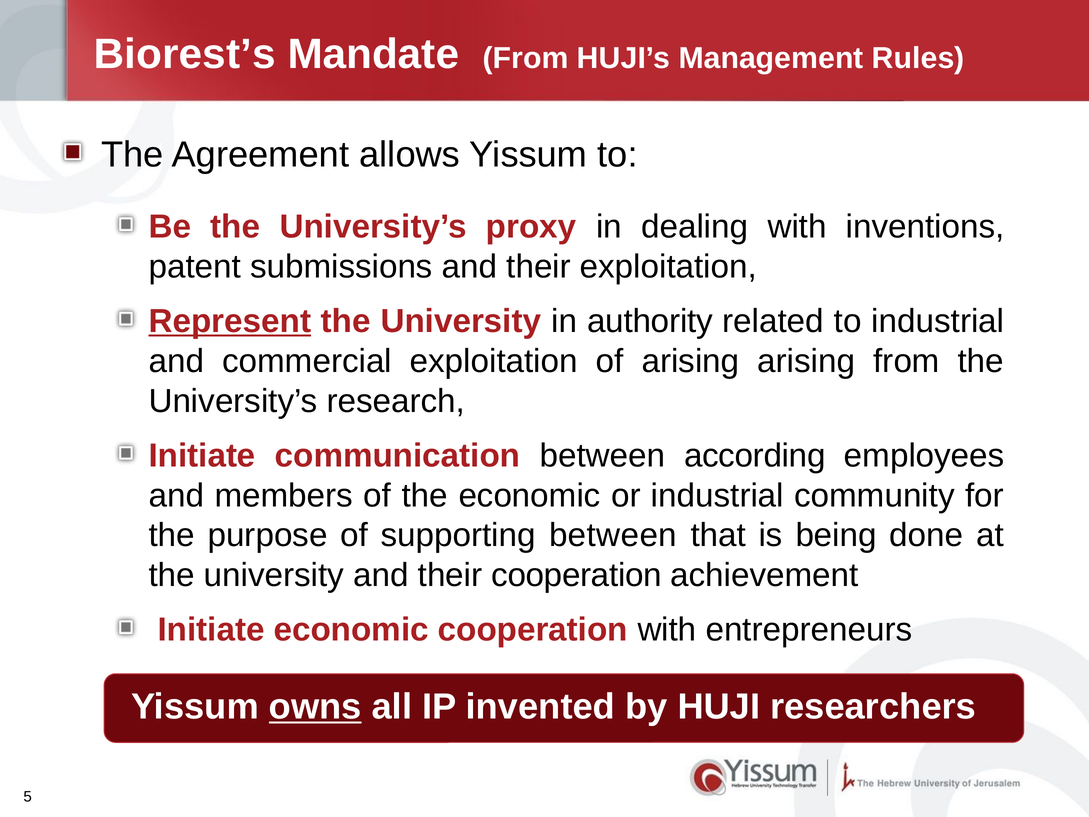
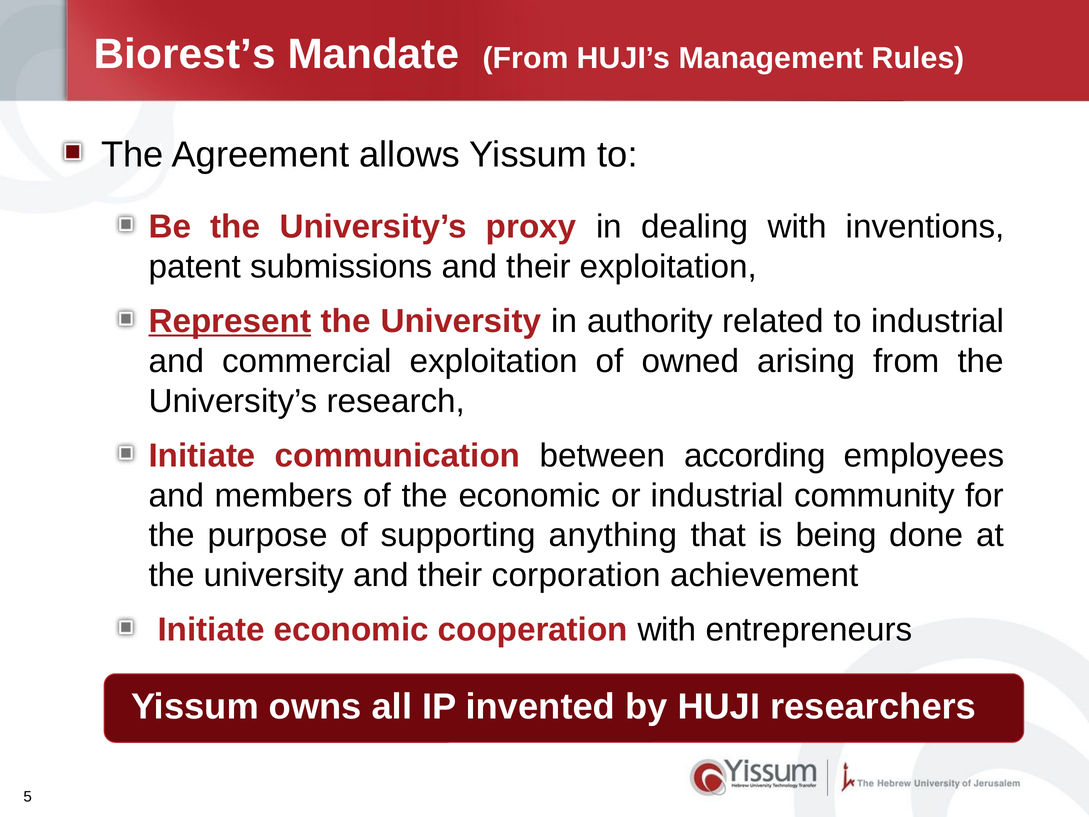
of arising: arising -> owned (691, 361)
supporting between: between -> anything (613, 535)
their cooperation: cooperation -> corporation (576, 575)
owns underline: present -> none (315, 707)
